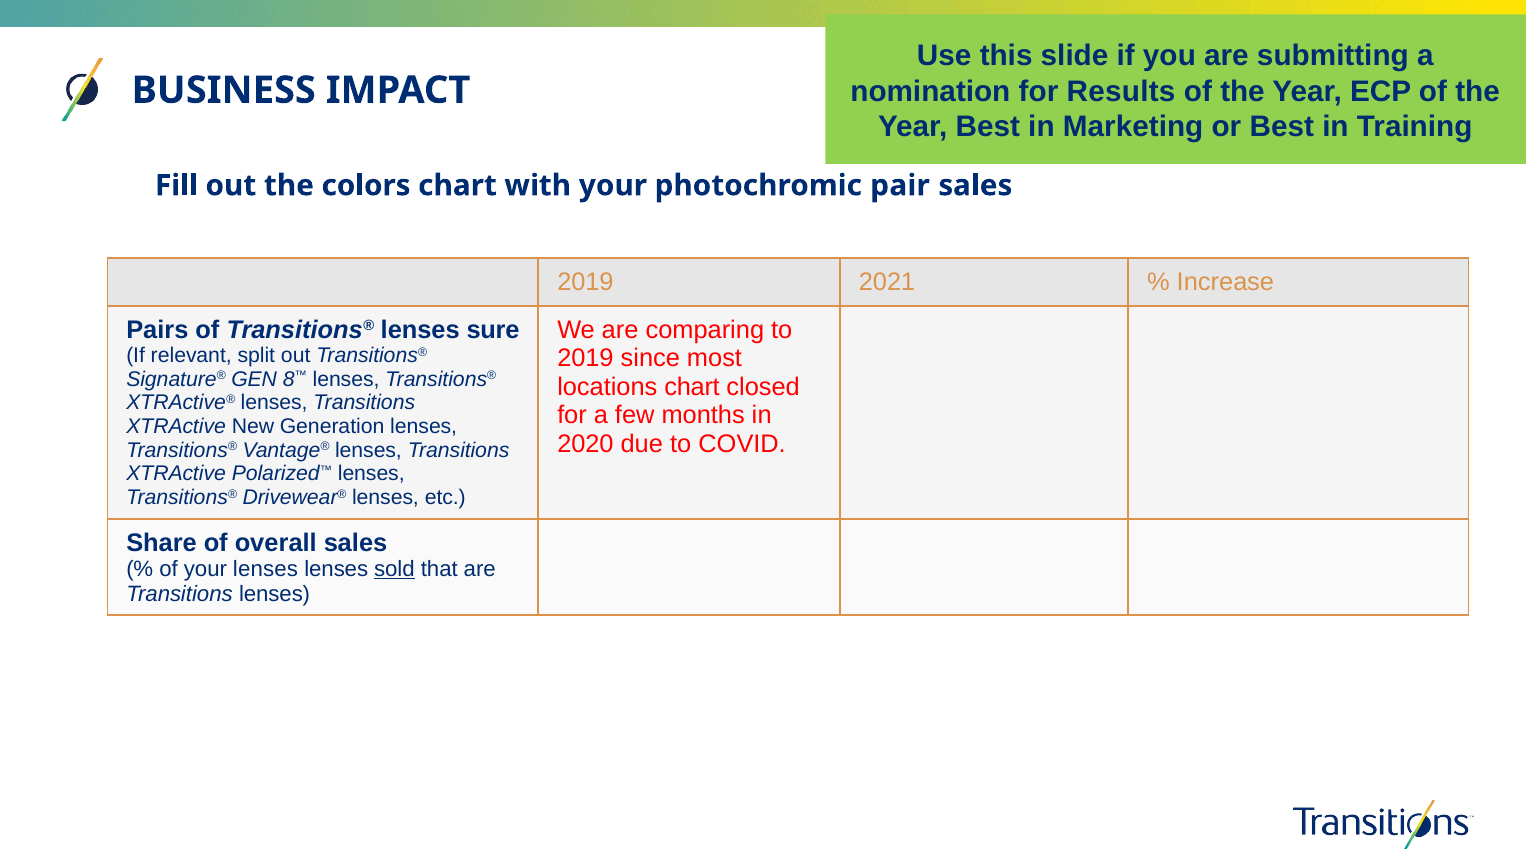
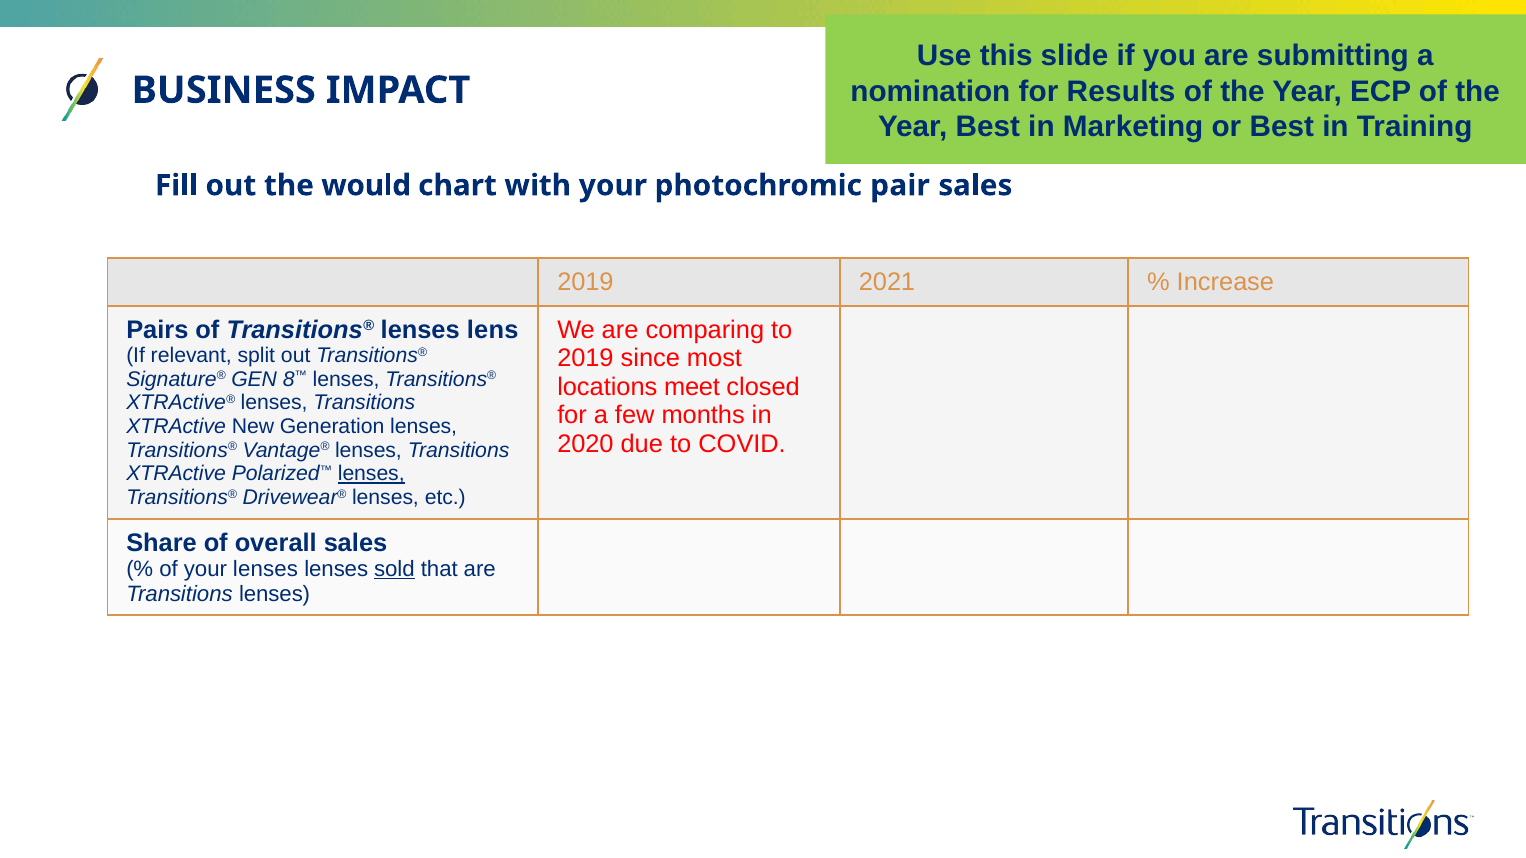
colors: colors -> would (366, 186)
sure: sure -> lens (493, 330)
locations chart: chart -> meet (692, 387)
lenses underline: none -> present (371, 474)
